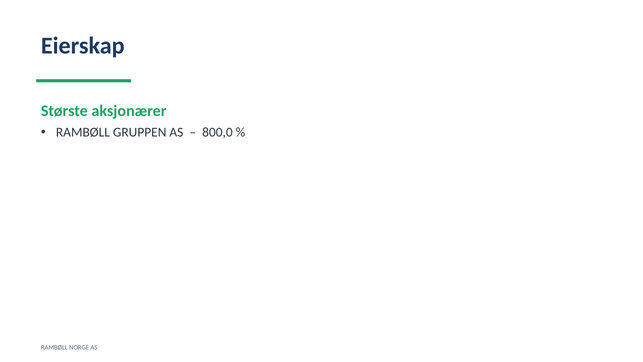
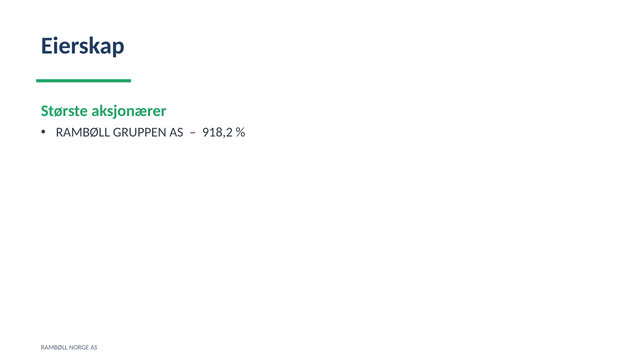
800,0: 800,0 -> 918,2 (217, 132)
